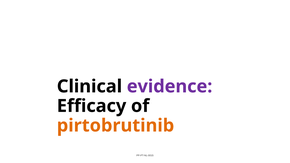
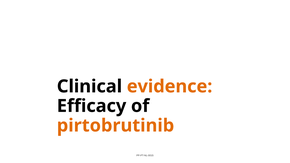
evidence colour: purple -> orange (170, 86)
